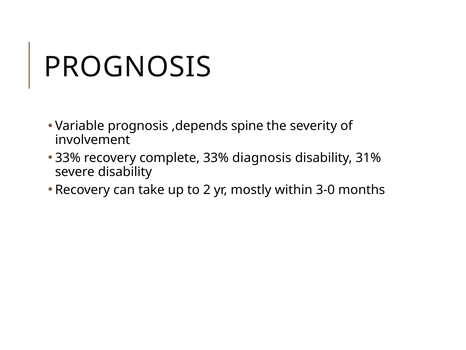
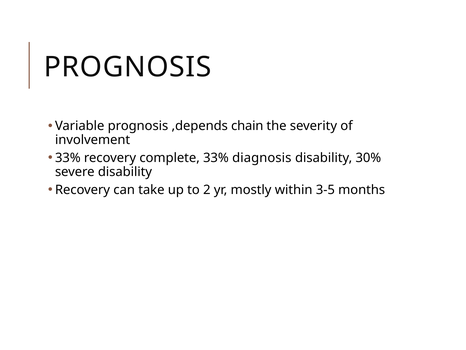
spine: spine -> chain (247, 126)
31%: 31% -> 30% (368, 158)
3-0: 3-0 -> 3-5 (325, 190)
